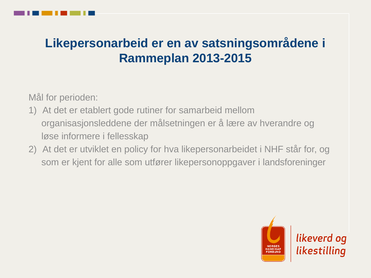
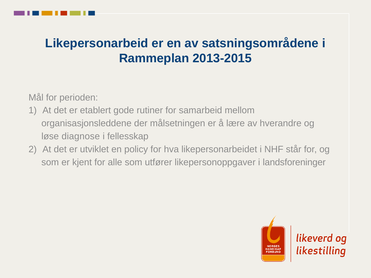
informere: informere -> diagnose (81, 136)
